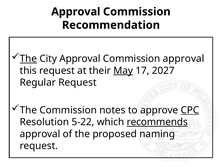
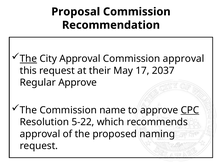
Approval: Approval -> Proposal (76, 12)
May underline: present -> none (123, 70)
2027: 2027 -> 2037 (163, 70)
Regular Request: Request -> Approve (78, 82)
notes: notes -> name (112, 110)
recommends underline: present -> none (157, 122)
